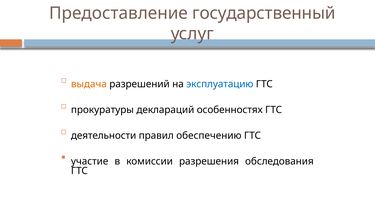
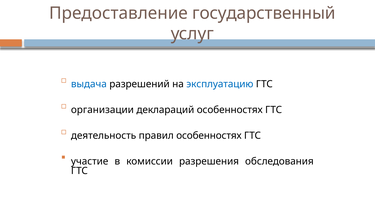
выдача colour: orange -> blue (89, 84)
прокуратуры: прокуратуры -> организации (102, 110)
деятельности: деятельности -> деятельность (104, 135)
правил обеспечению: обеспечению -> особенностях (209, 135)
